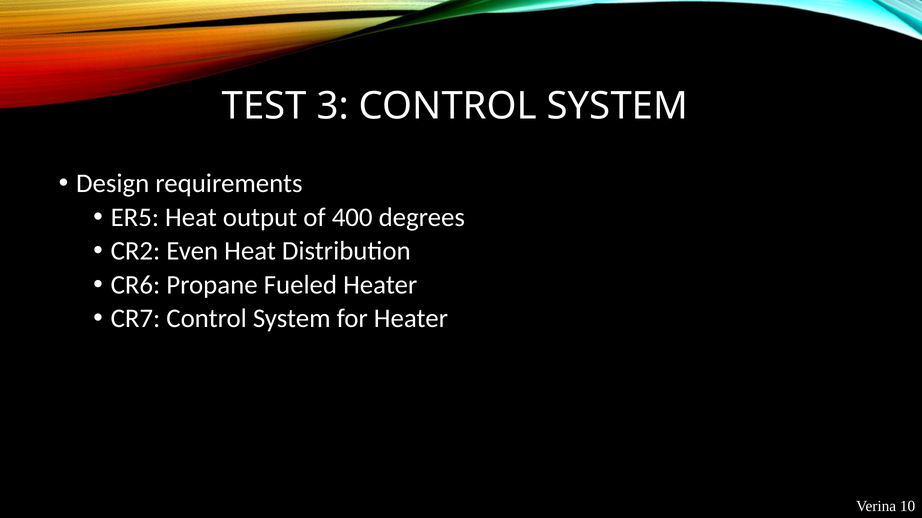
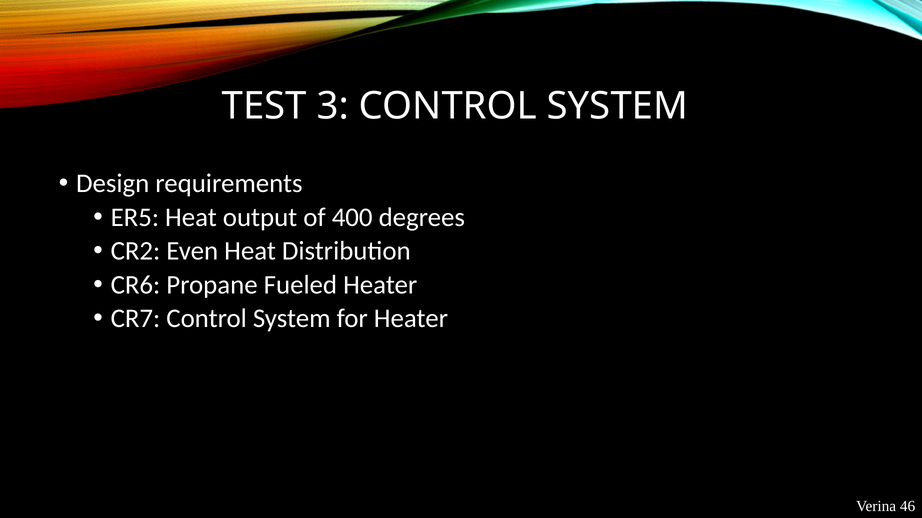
10: 10 -> 46 (908, 507)
